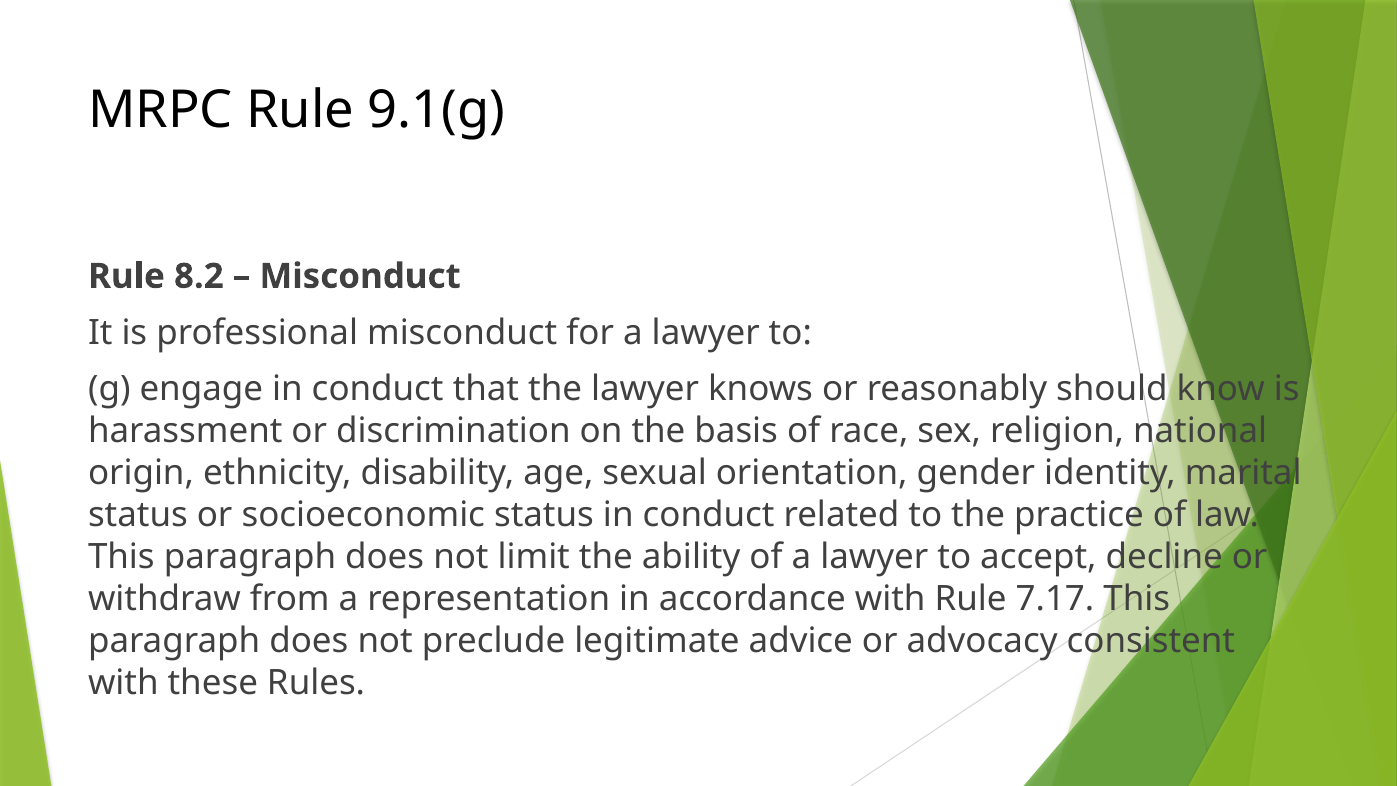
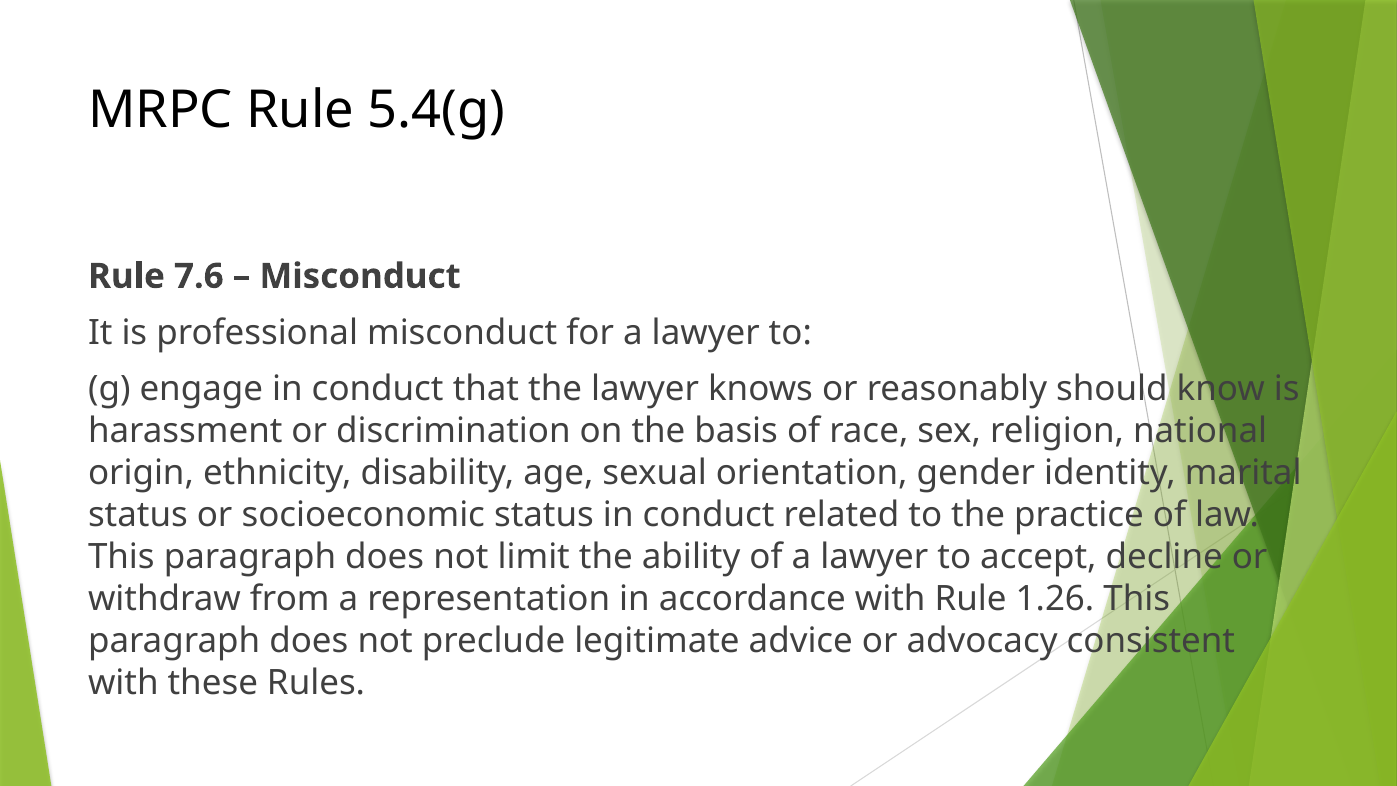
9.1(g: 9.1(g -> 5.4(g (437, 110)
8.2: 8.2 -> 7.6 (199, 276)
7.17: 7.17 -> 1.26 (1055, 599)
